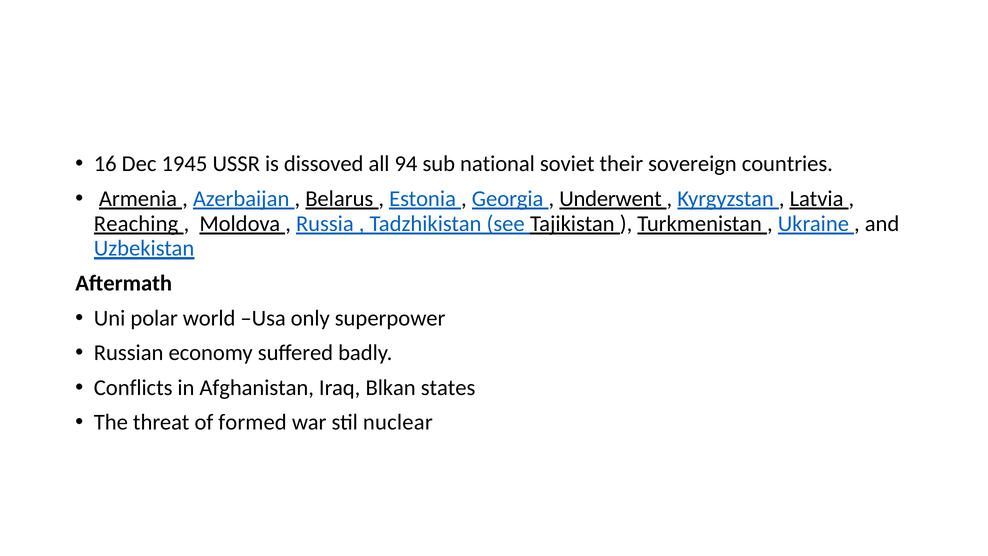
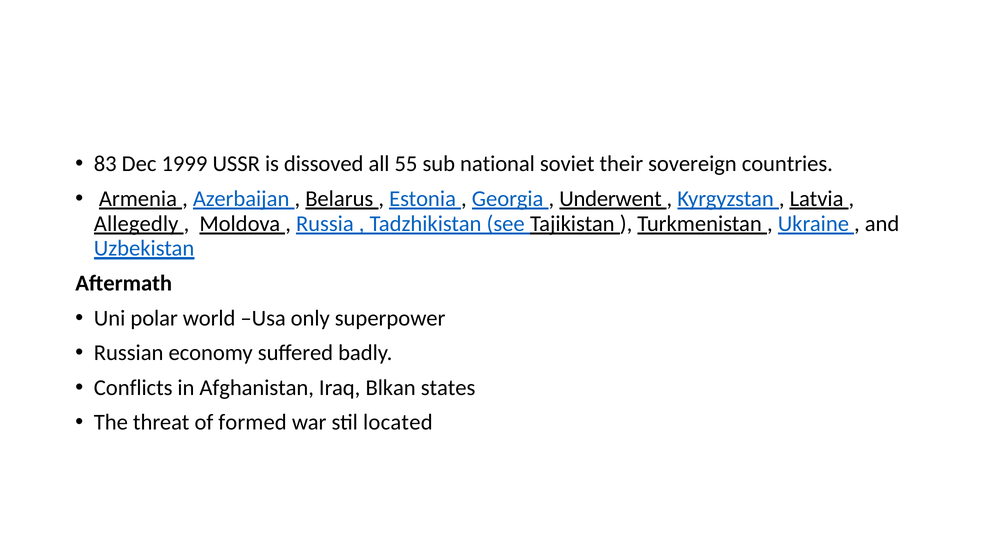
16: 16 -> 83 (105, 164)
1945: 1945 -> 1999 (184, 164)
94: 94 -> 55 (406, 164)
Reaching: Reaching -> Allegedly (136, 224)
nuclear: nuclear -> located (398, 422)
